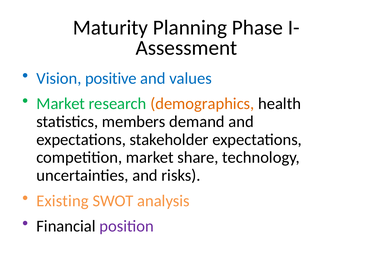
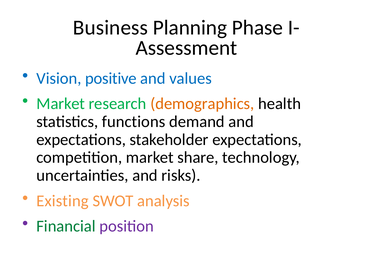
Maturity: Maturity -> Business (110, 28)
members: members -> functions (134, 122)
Financial colour: black -> green (66, 226)
